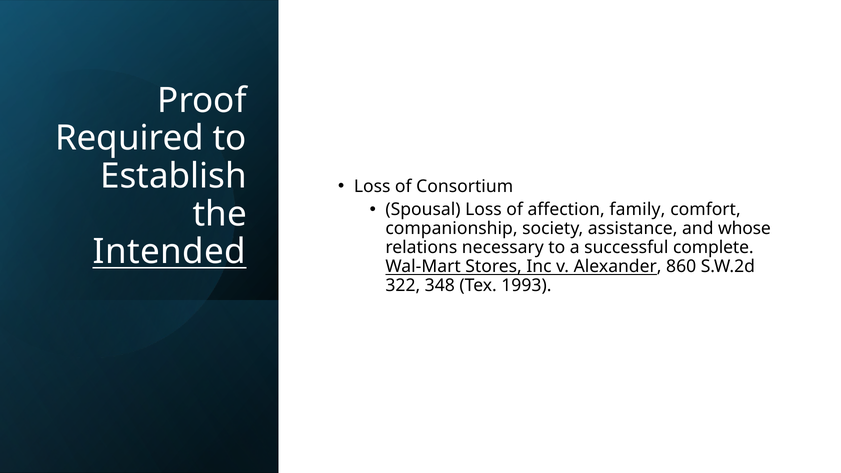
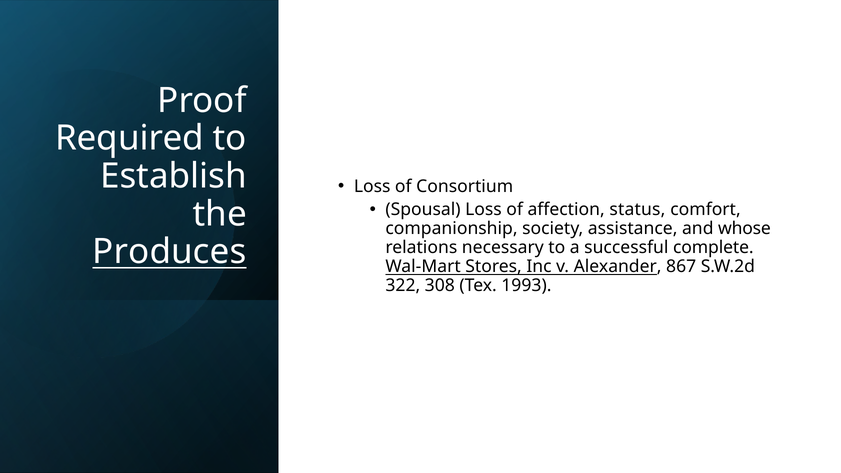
family: family -> status (637, 210)
Intended: Intended -> Produces (169, 252)
860: 860 -> 867 (681, 267)
348: 348 -> 308 (440, 286)
